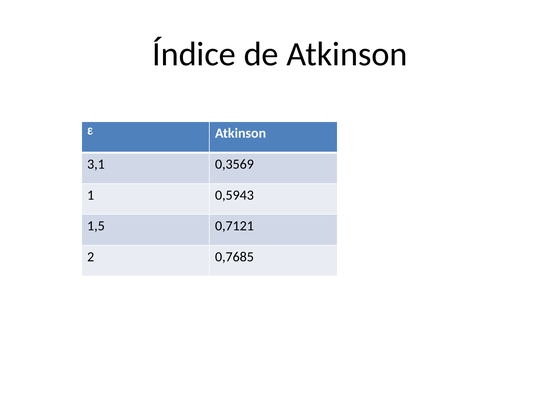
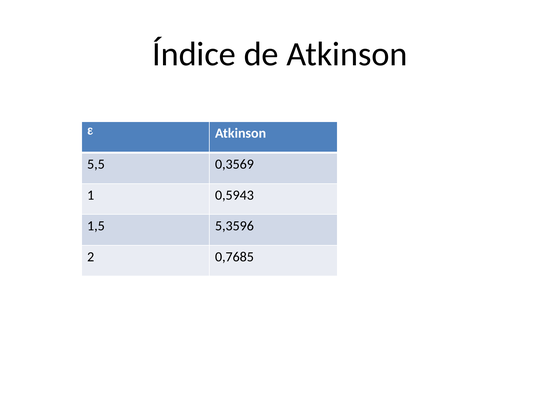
3,1: 3,1 -> 5,5 (96, 164)
0,7121: 0,7121 -> 5,3596 (234, 226)
